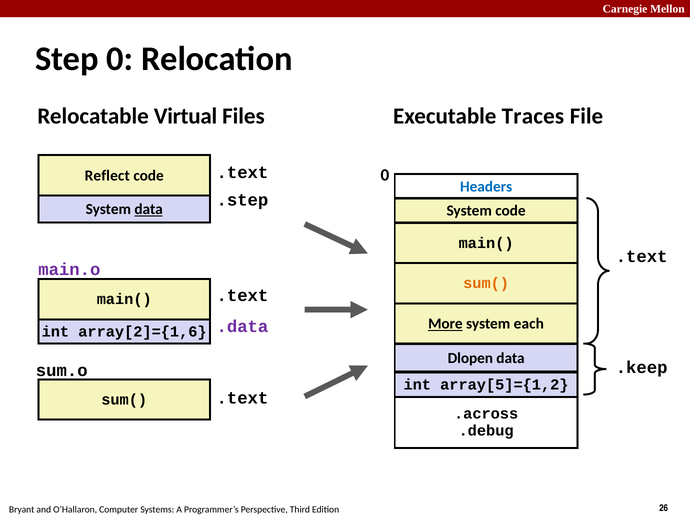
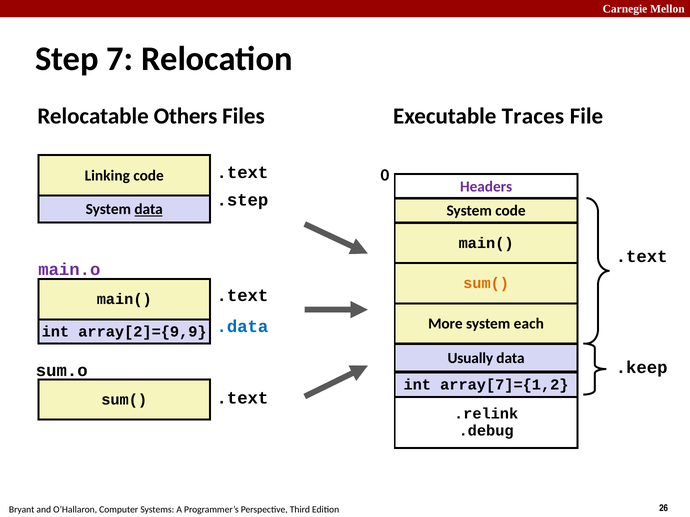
Step 0: 0 -> 7 (120, 59)
Virtual: Virtual -> Others (186, 116)
Reflect: Reflect -> Linking (107, 176)
Headers colour: blue -> purple (486, 187)
More underline: present -> none (445, 324)
.data colour: purple -> blue (242, 327)
array[2]={1,6: array[2]={1,6 -> array[2]={9,9 (143, 332)
Dlopen: Dlopen -> Usually (470, 358)
array[5]={1,2: array[5]={1,2 -> array[7]={1,2 (504, 385)
.across: .across -> .relink (486, 414)
